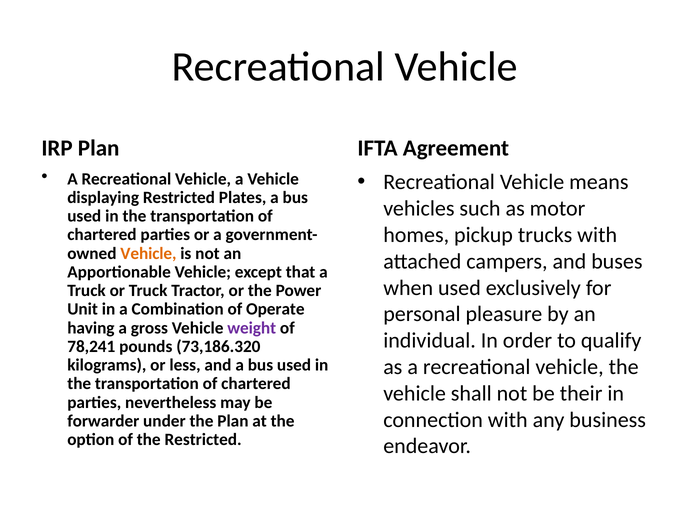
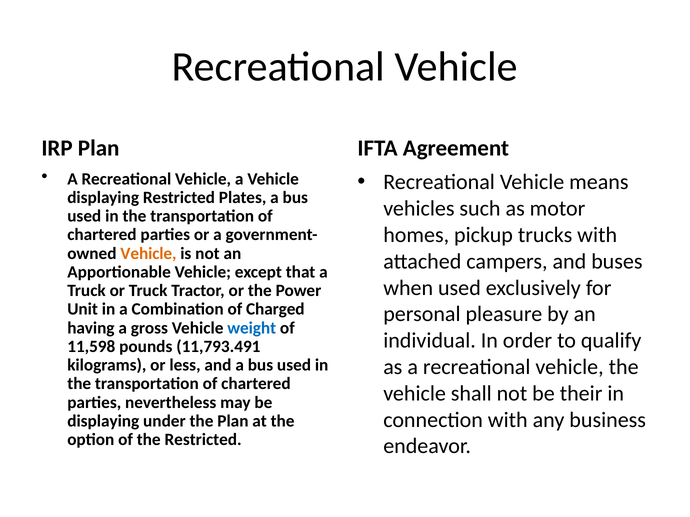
Operate: Operate -> Charged (275, 310)
weight colour: purple -> blue (252, 328)
78,241: 78,241 -> 11,598 (91, 347)
73,186.320: 73,186.320 -> 11,793.491 (218, 347)
forwarder: forwarder -> displaying (103, 421)
